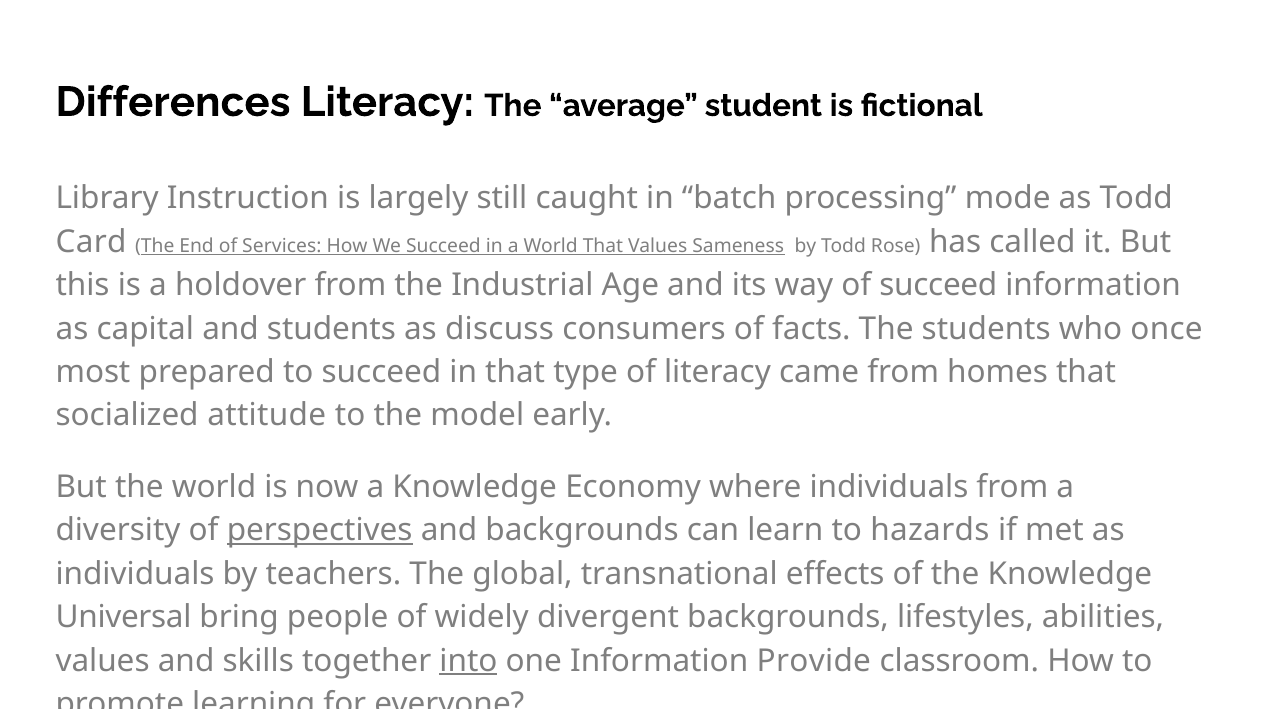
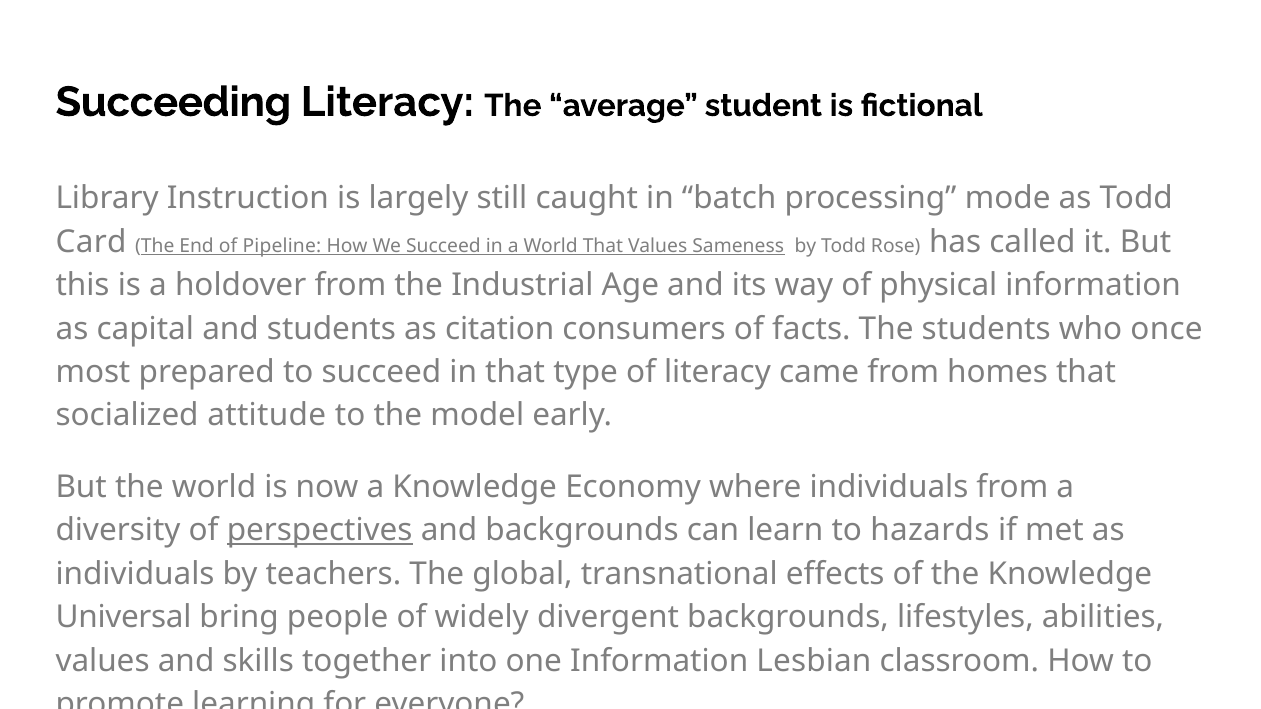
Differences: Differences -> Succeeding (173, 102)
Services: Services -> Pipeline (282, 246)
of succeed: succeed -> physical (938, 285)
discuss: discuss -> citation (500, 329)
into underline: present -> none (468, 661)
Provide: Provide -> Lesbian (814, 661)
